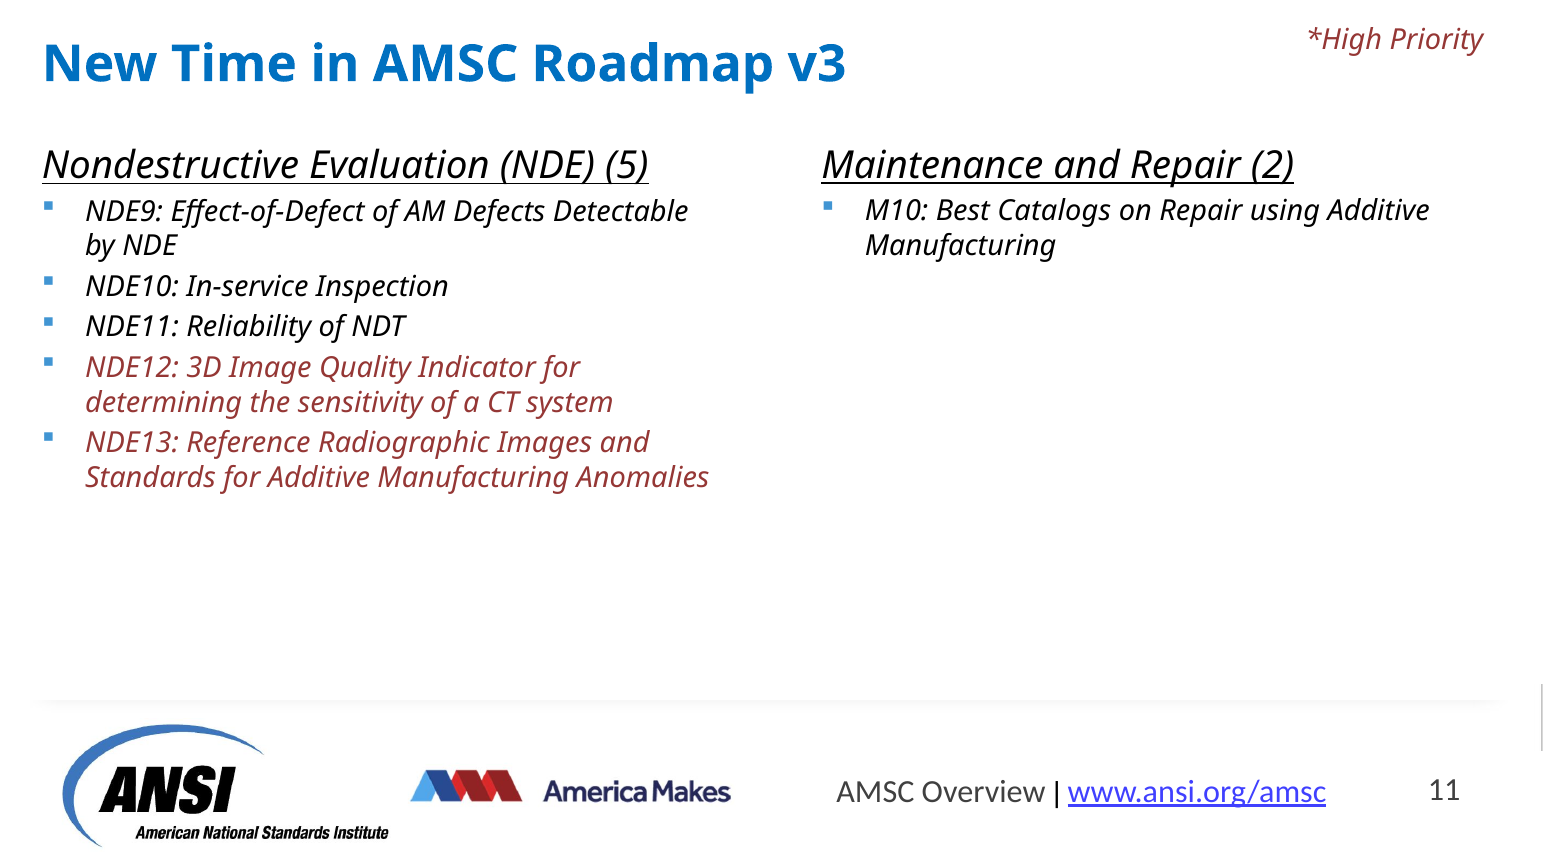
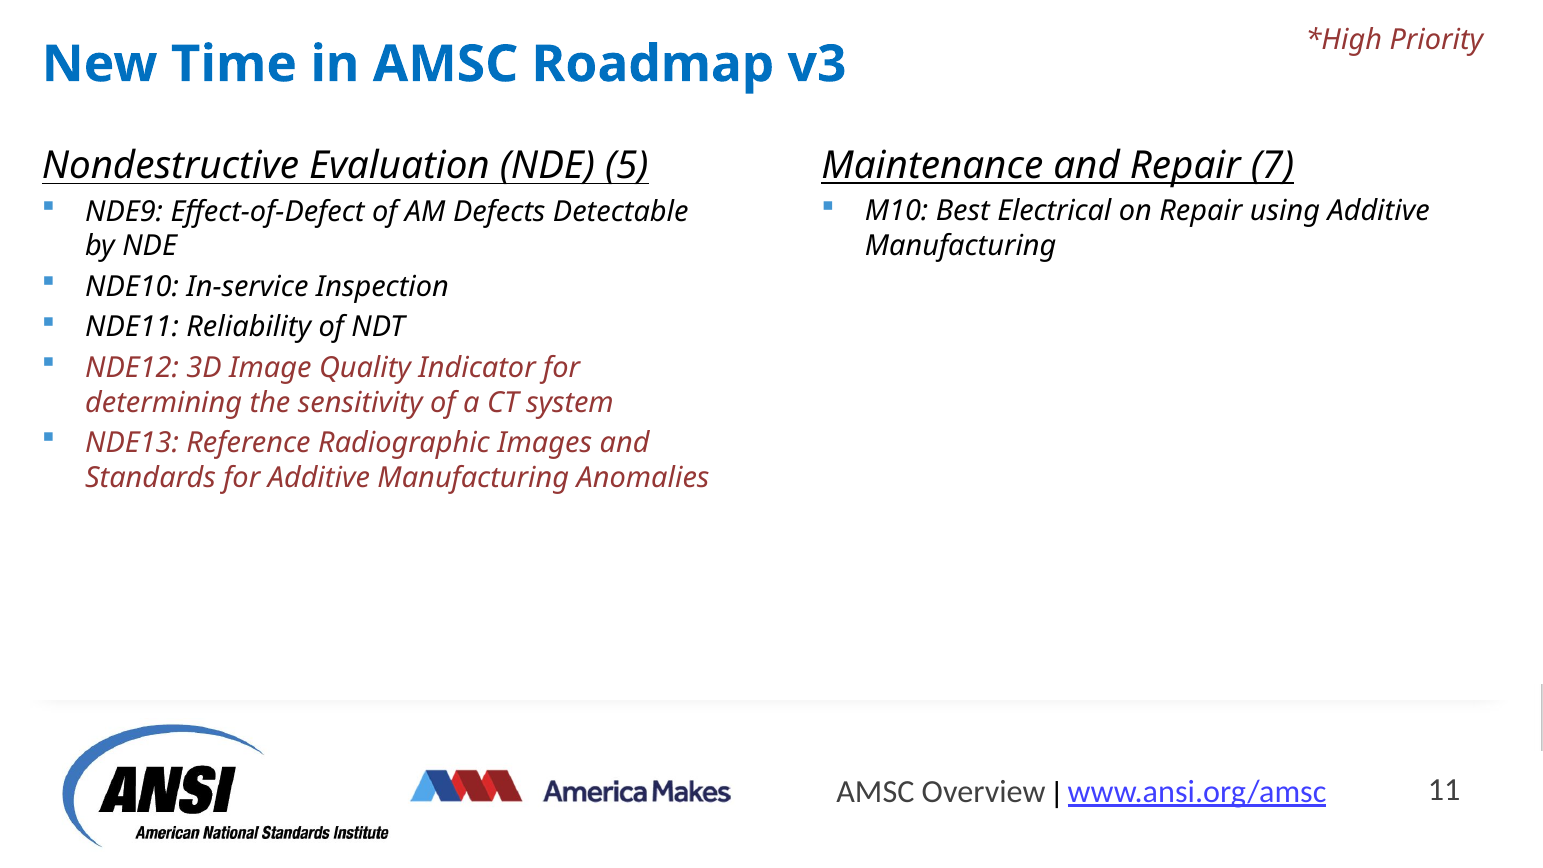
2: 2 -> 7 (1273, 166)
Catalogs: Catalogs -> Electrical (1054, 211)
